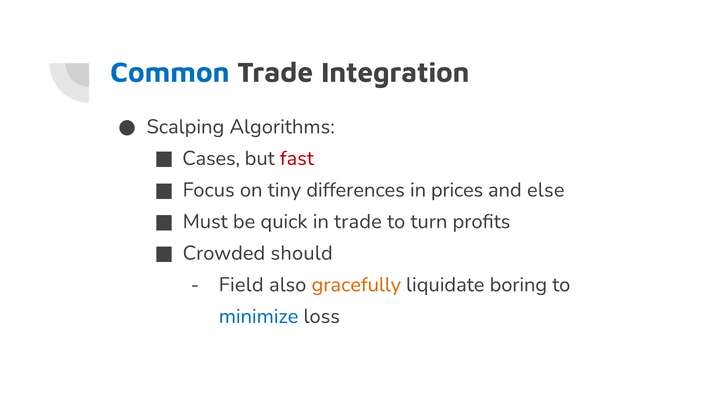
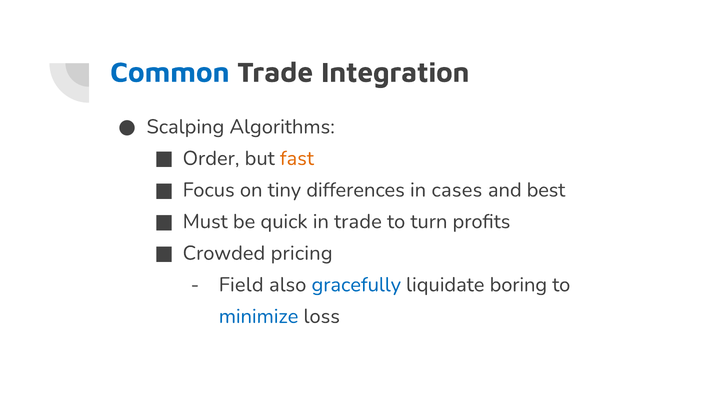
Cases: Cases -> Order (211, 158)
fast colour: red -> orange (297, 158)
prices: prices -> cases (457, 190)
else: else -> best (546, 190)
should: should -> pricing (302, 253)
gracefully colour: orange -> blue (356, 284)
